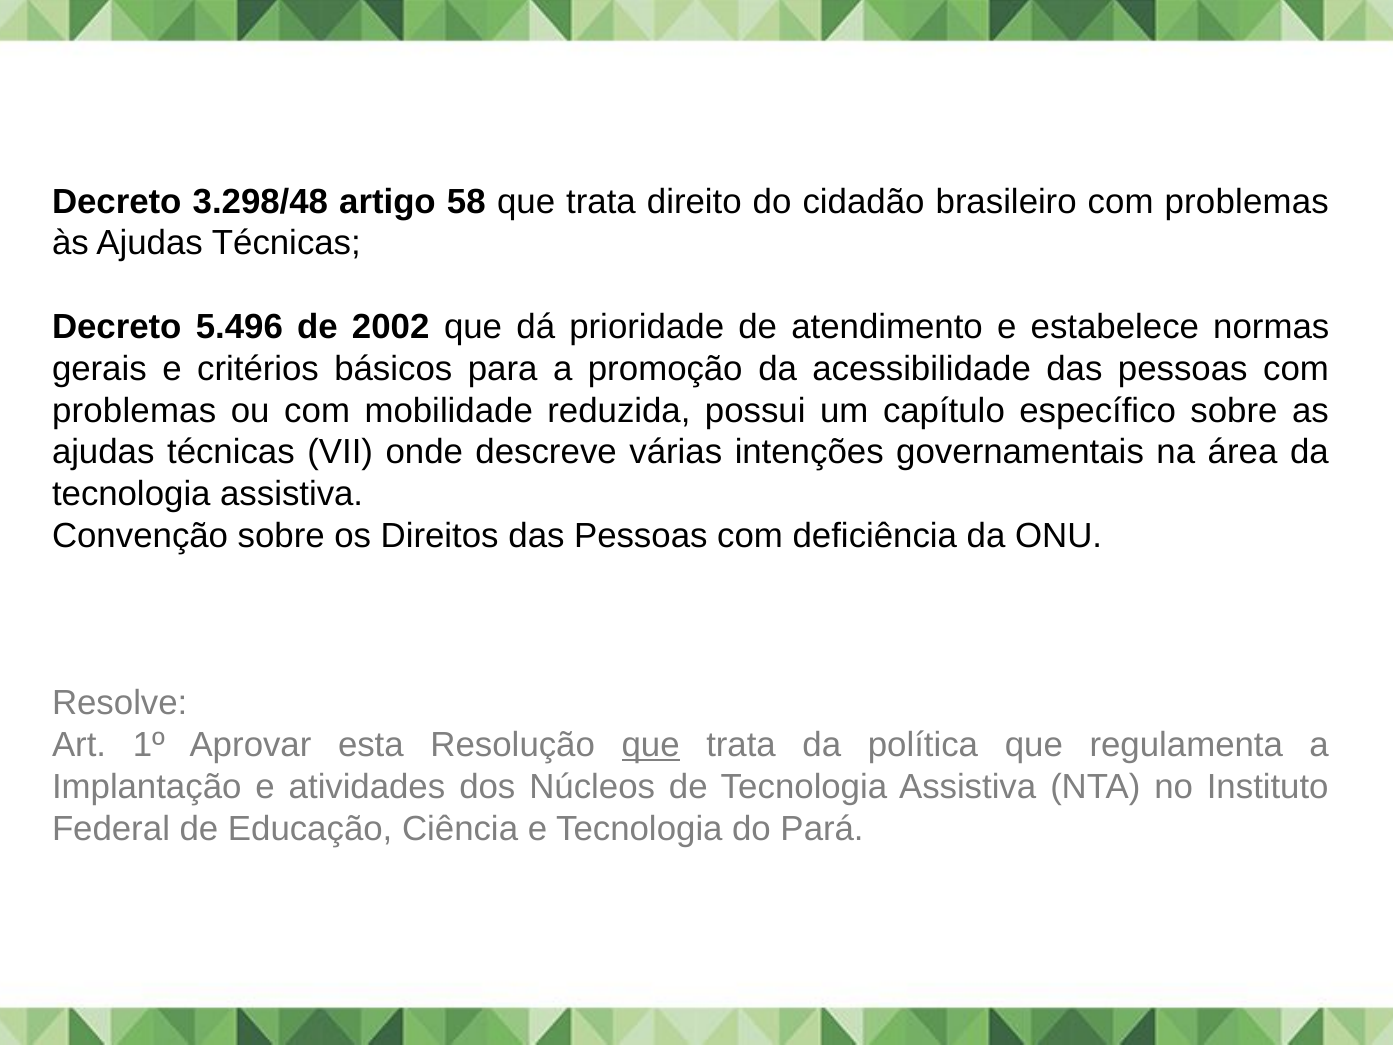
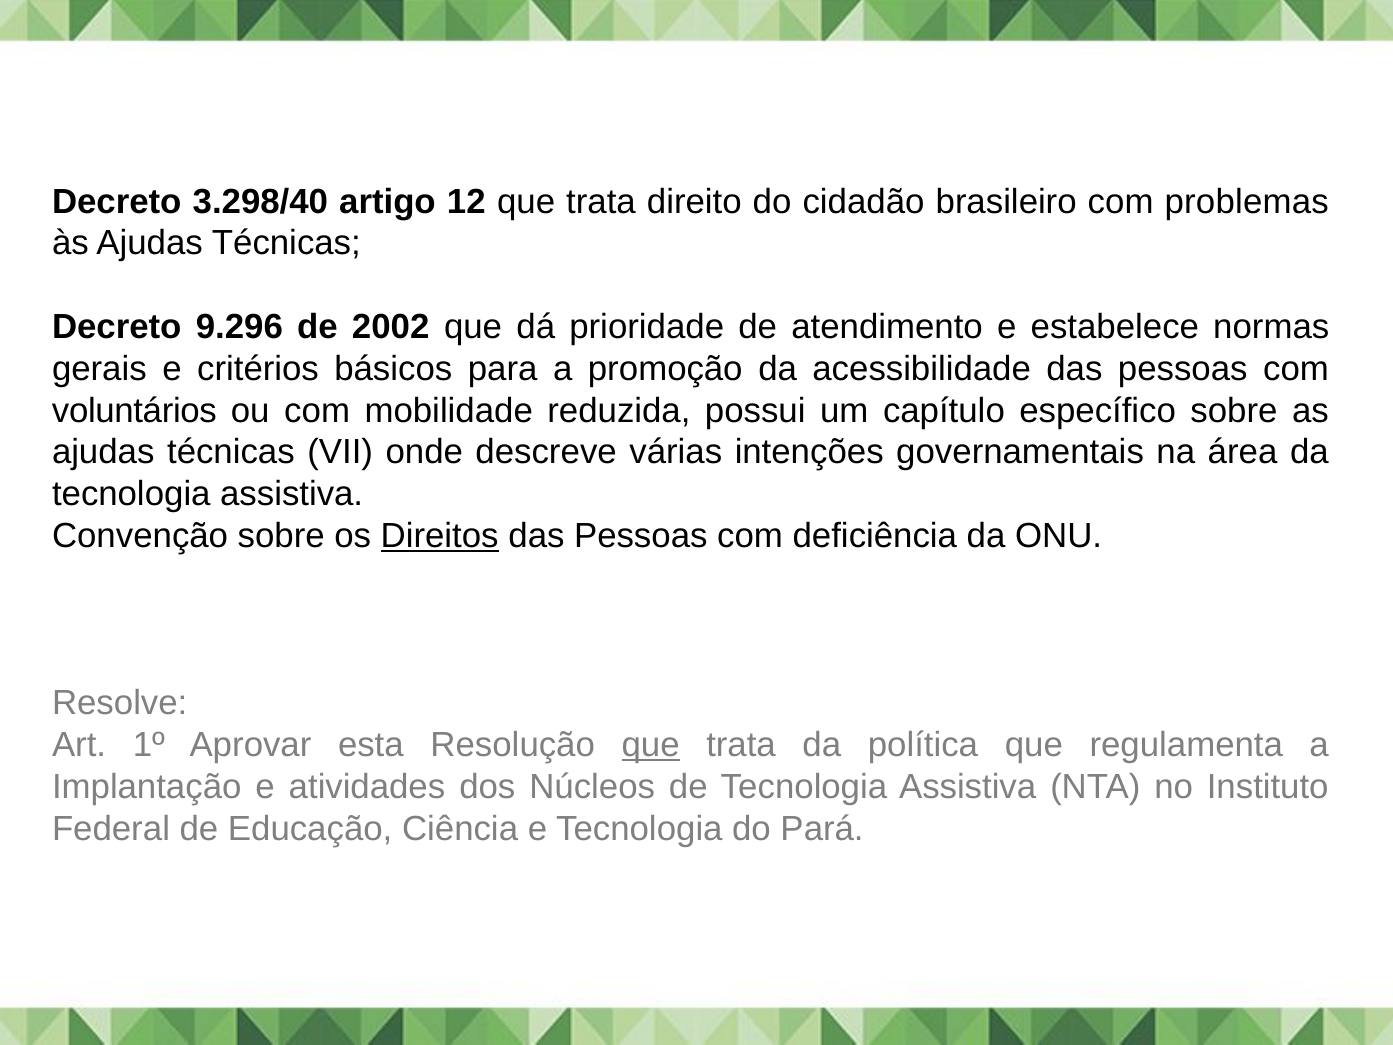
3.298/48: 3.298/48 -> 3.298/40 (260, 201)
58: 58 -> 12 (466, 201)
5.496: 5.496 -> 9.296 (239, 327)
problemas: problemas -> voluntários (134, 410)
Direitos underline: none -> present (440, 536)
